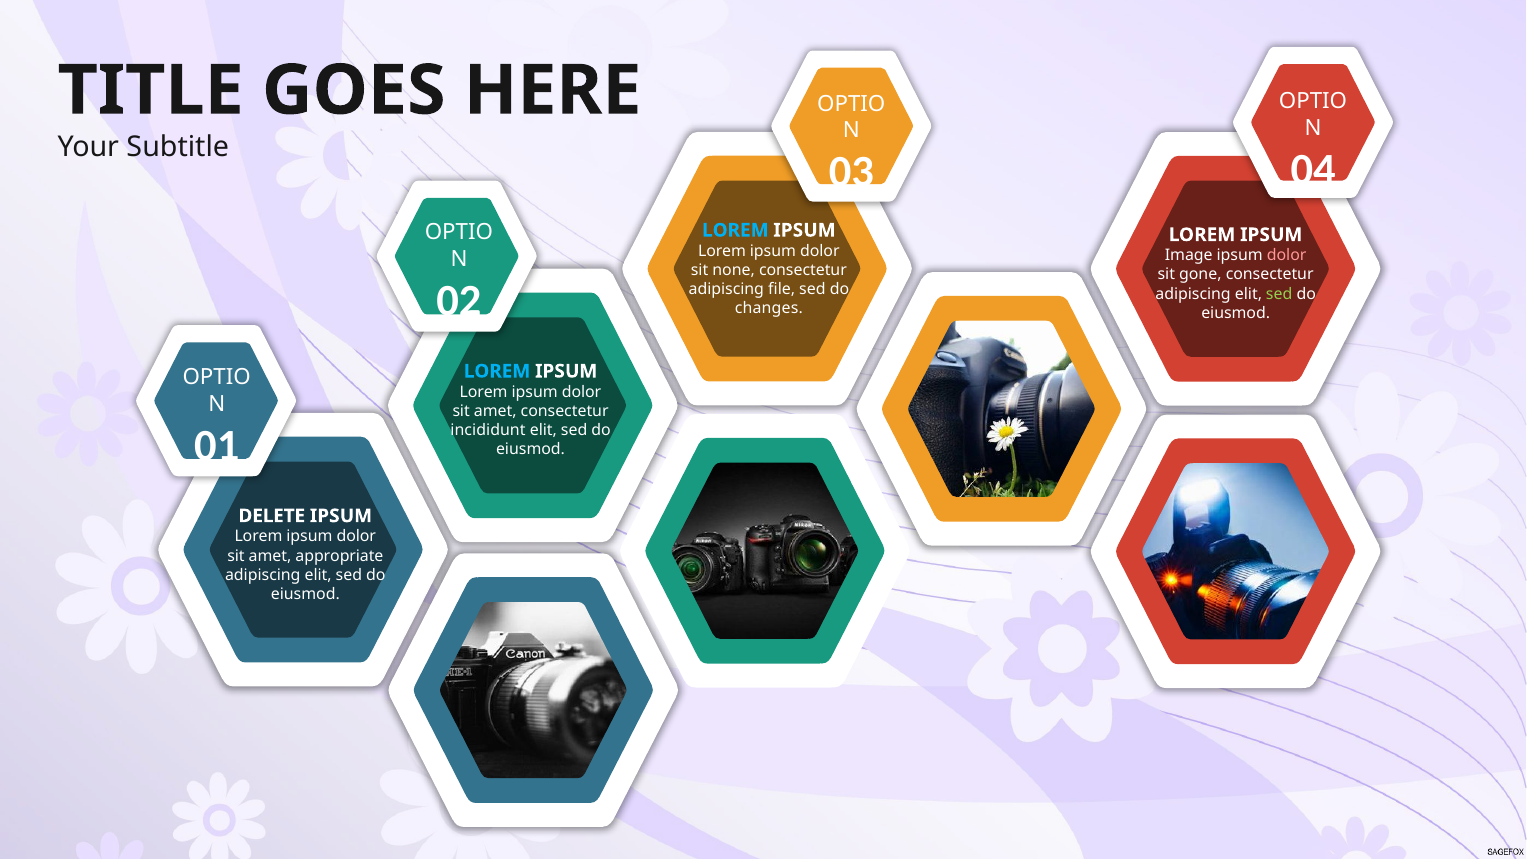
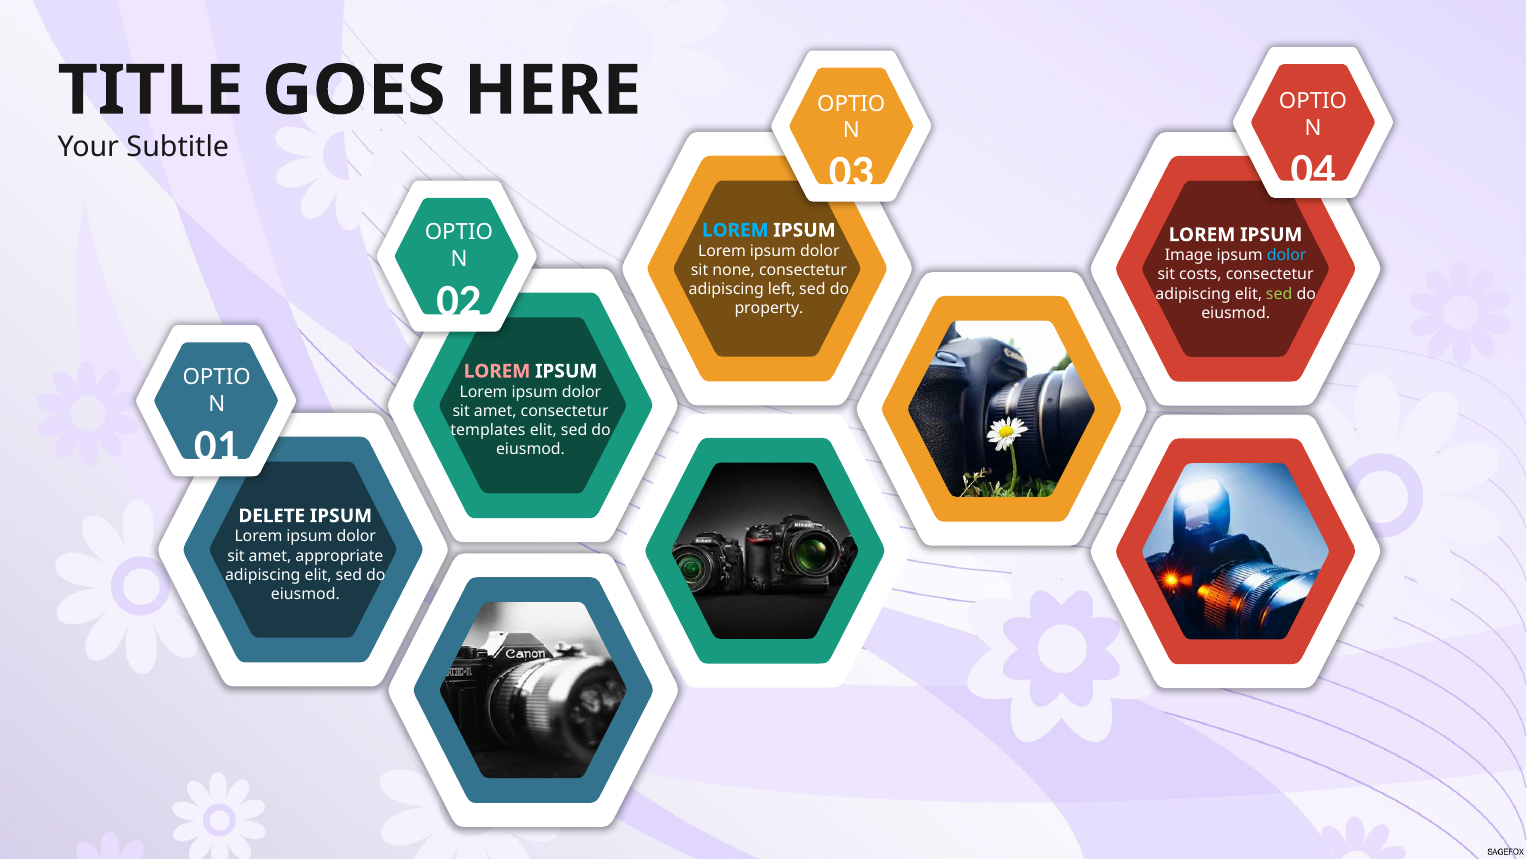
dolor colour: pink -> light blue (1287, 256)
gone: gone -> costs (1200, 275)
file: file -> left (782, 289)
changes: changes -> property (769, 308)
LOREM colour: light blue -> pink (497, 371)
incididunt: incididunt -> templates (488, 430)
